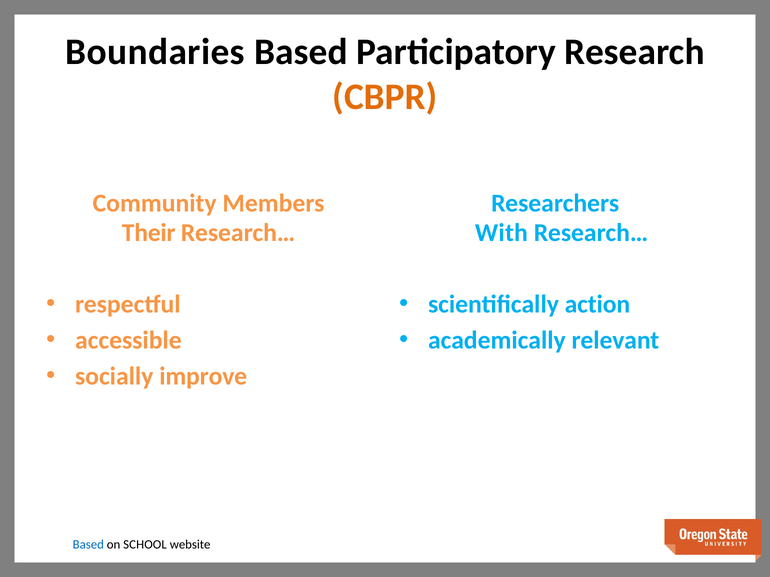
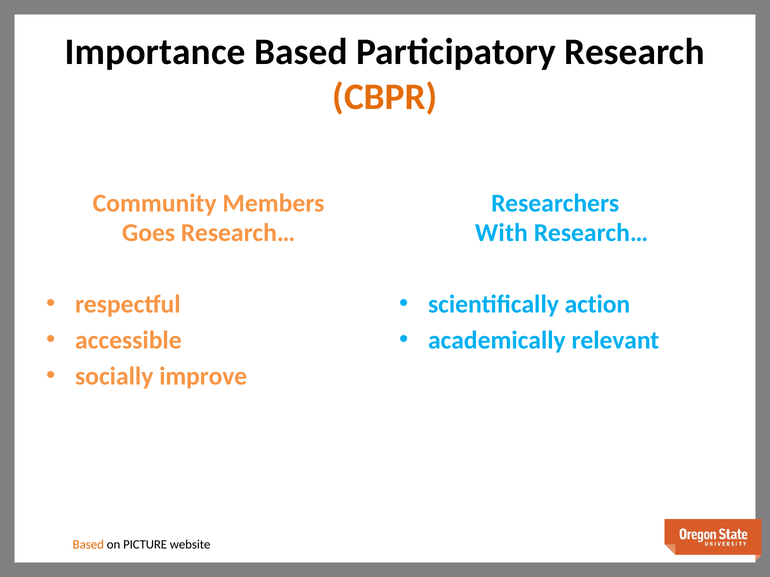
Boundaries: Boundaries -> Importance (155, 52)
Their: Their -> Goes (149, 233)
Based colour: blue -> orange (88, 545)
SCHOOL: SCHOOL -> PICTURE (145, 545)
